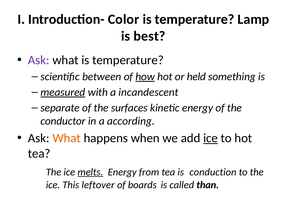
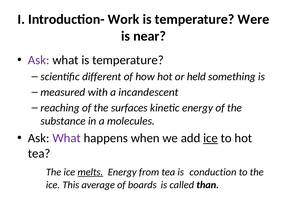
Color: Color -> Work (124, 19)
Lamp: Lamp -> Were (253, 19)
best: best -> near (150, 36)
between: between -> different (102, 77)
how underline: present -> none (145, 77)
measured underline: present -> none (63, 92)
separate: separate -> reaching (60, 108)
conductor: conductor -> substance (63, 121)
according: according -> molecules (131, 121)
What colour: orange -> purple (67, 138)
leftover: leftover -> average (98, 185)
